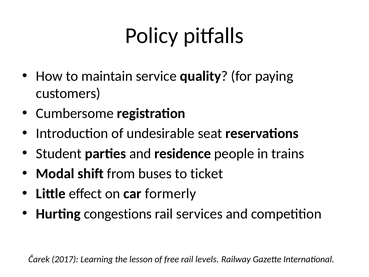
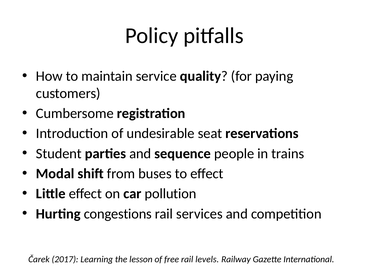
residence: residence -> sequence (183, 153)
to ticket: ticket -> effect (207, 173)
formerly: formerly -> pollution (171, 194)
